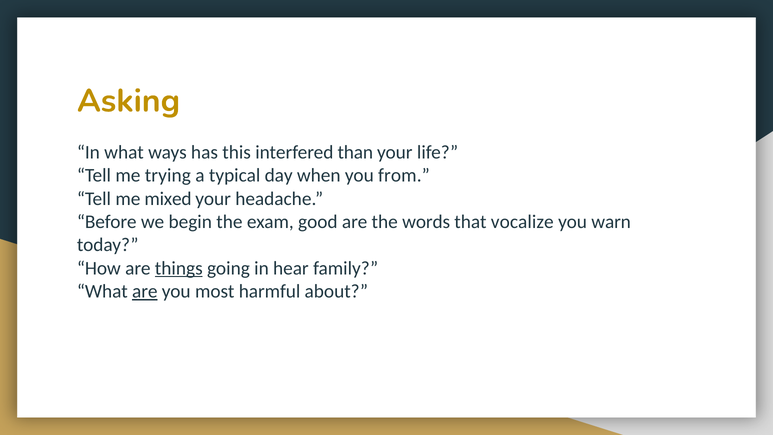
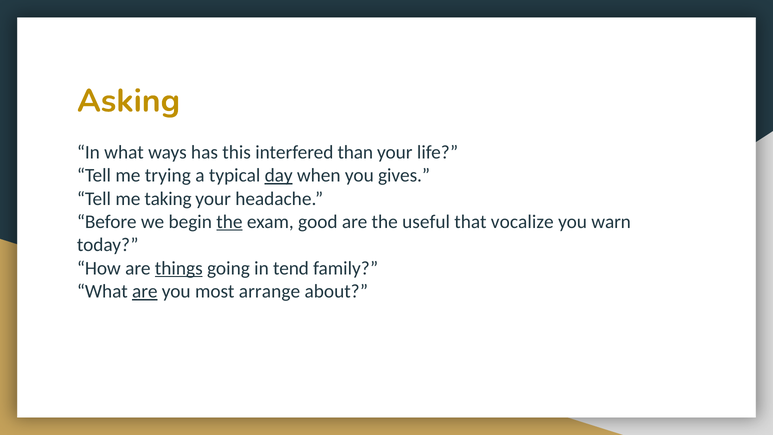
day underline: none -> present (279, 175)
from: from -> gives (404, 175)
mixed: mixed -> taking (168, 199)
the underline: none -> present (229, 222)
words: words -> useful (426, 222)
hear: hear -> tend (291, 268)
harmful: harmful -> arrange (269, 291)
